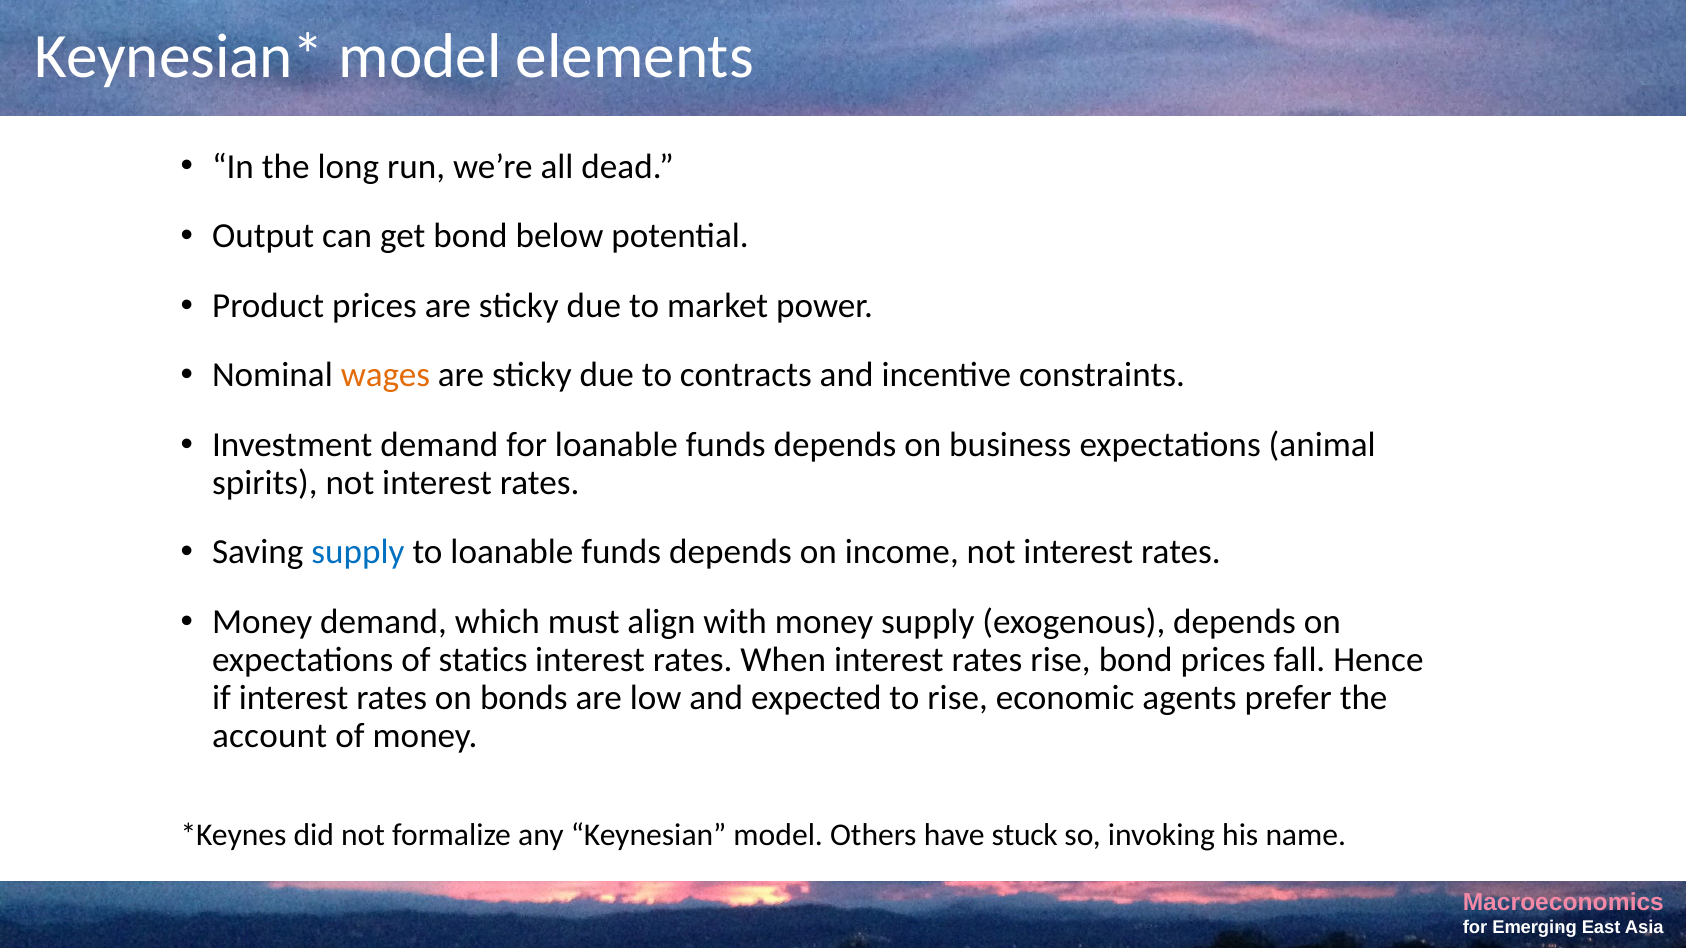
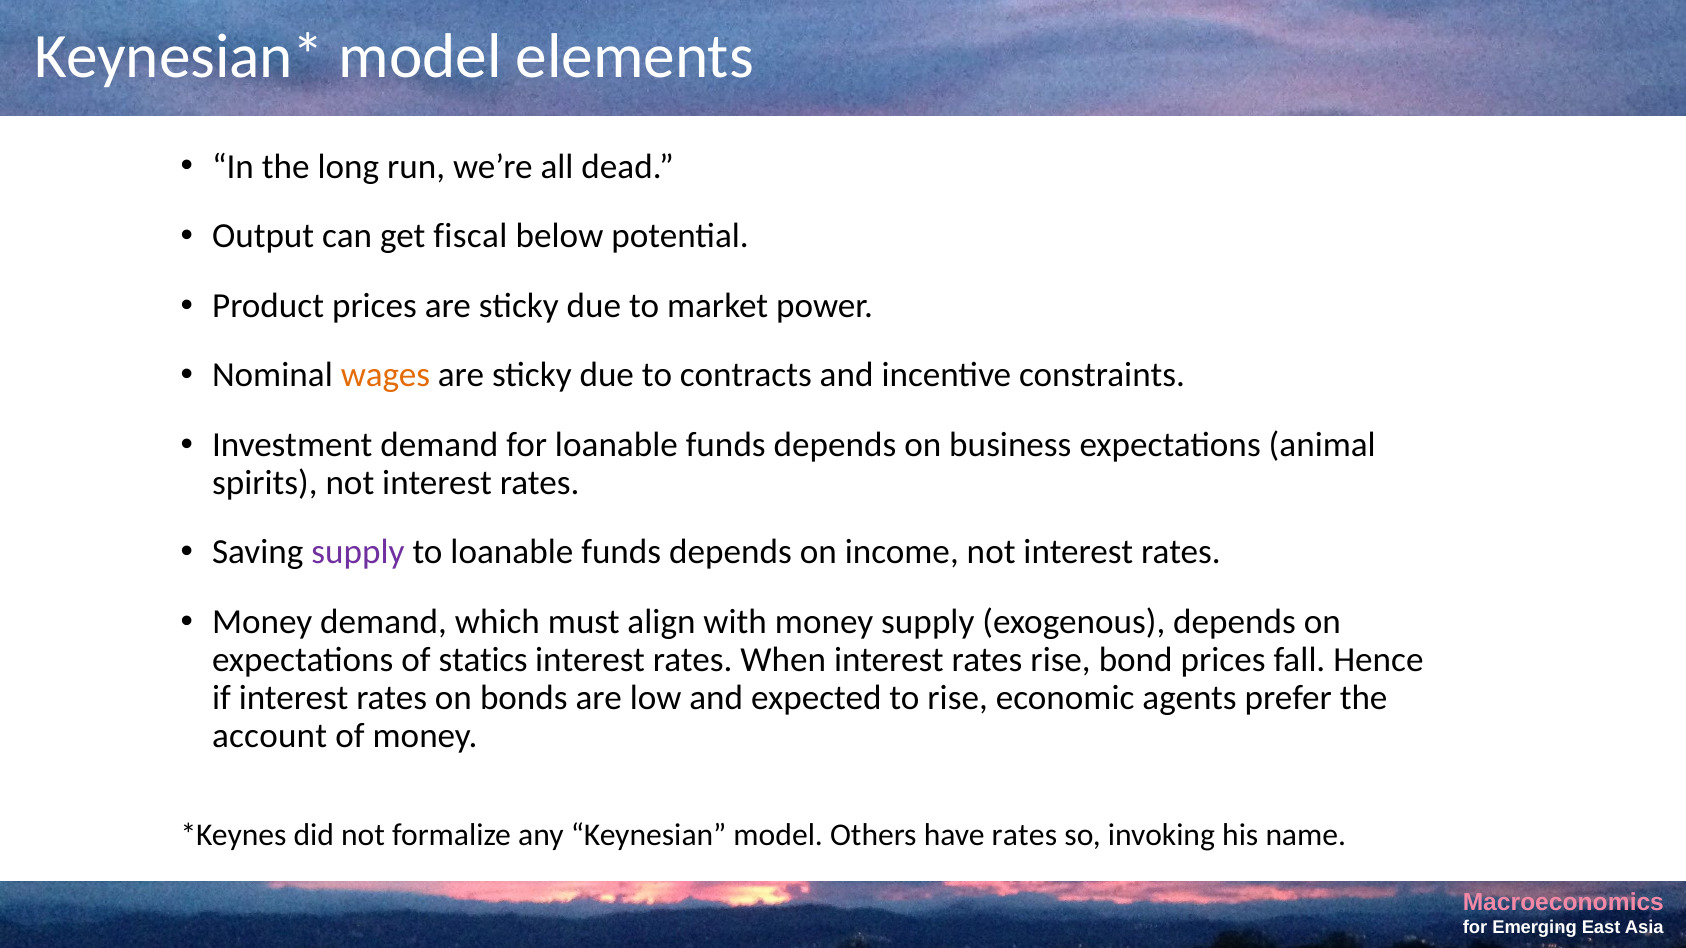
get bond: bond -> fiscal (470, 236)
supply colour: blue -> purple (358, 553)
have stuck: stuck -> rates (1024, 835)
